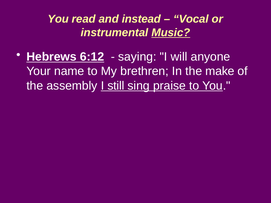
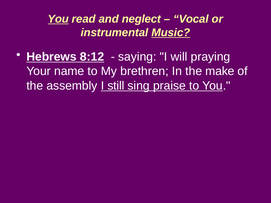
You underline: none -> present (58, 19)
instead: instead -> neglect (141, 19)
6:12: 6:12 -> 8:12 (92, 57)
anyone: anyone -> praying (210, 57)
